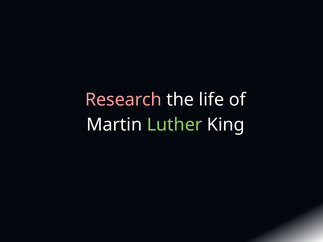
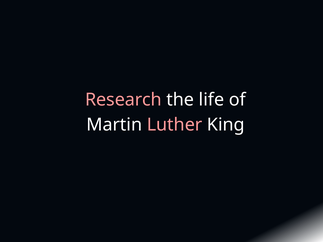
Luther colour: light green -> pink (175, 125)
